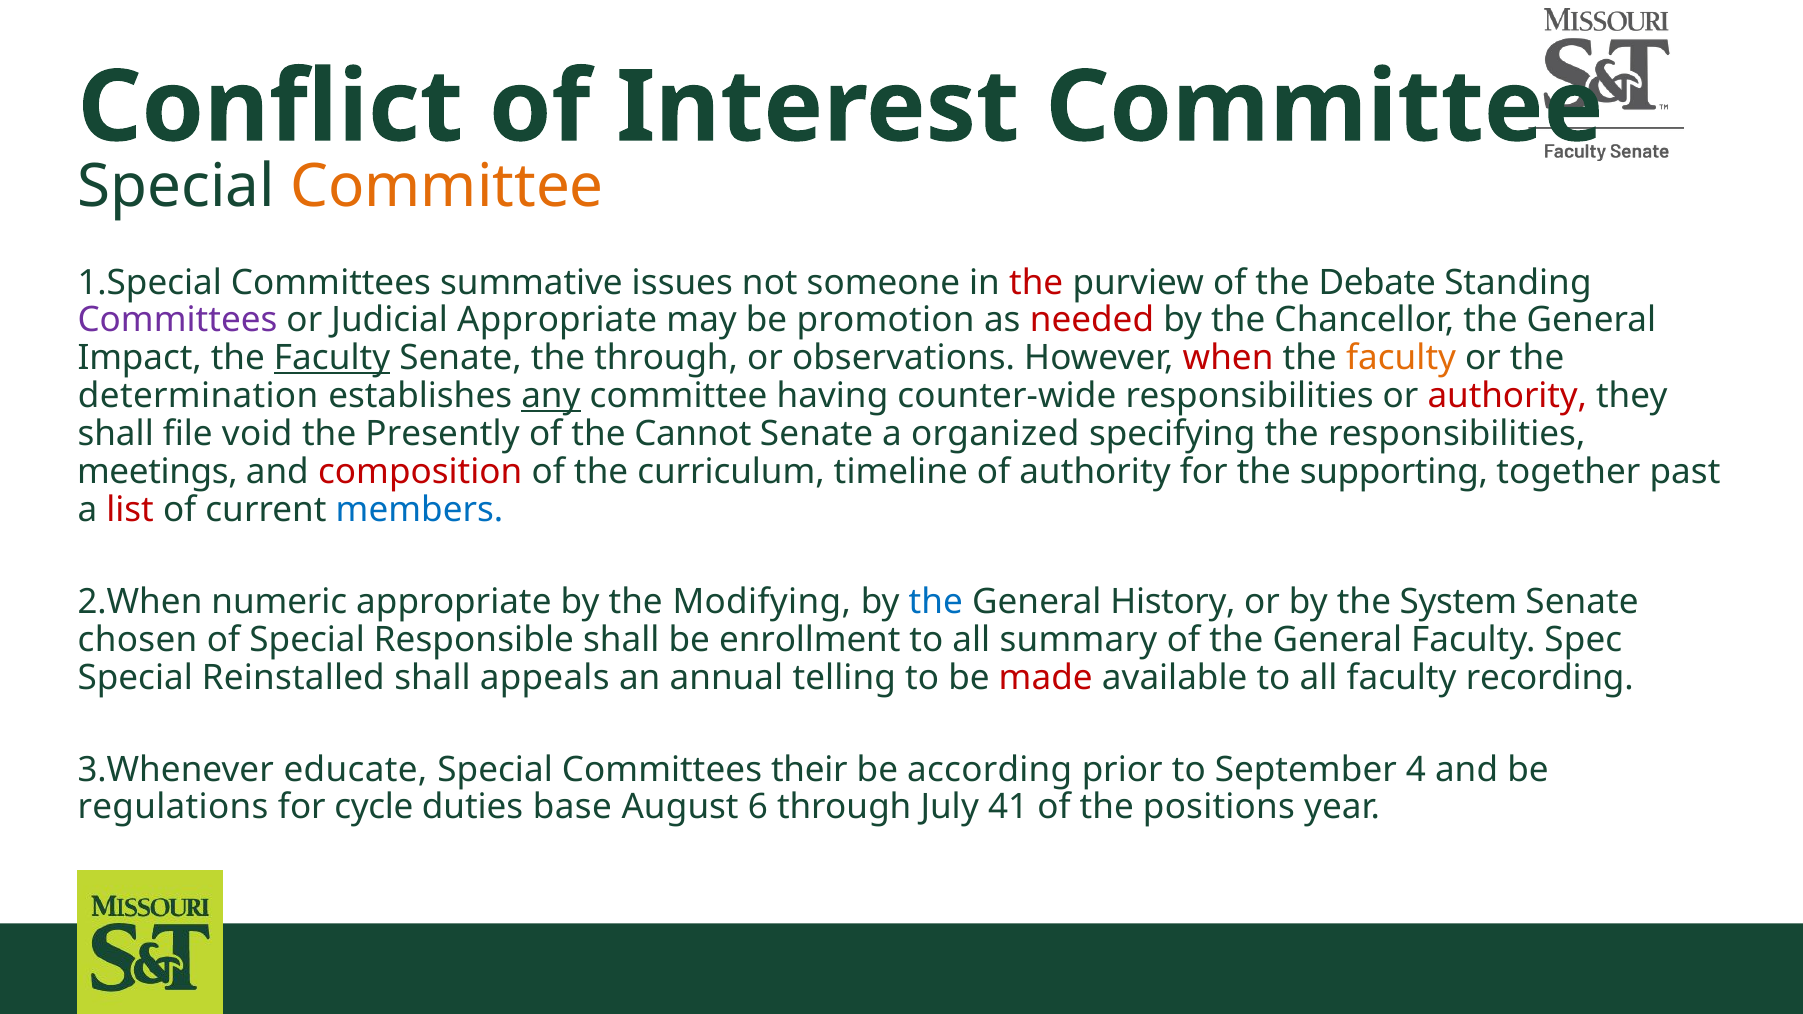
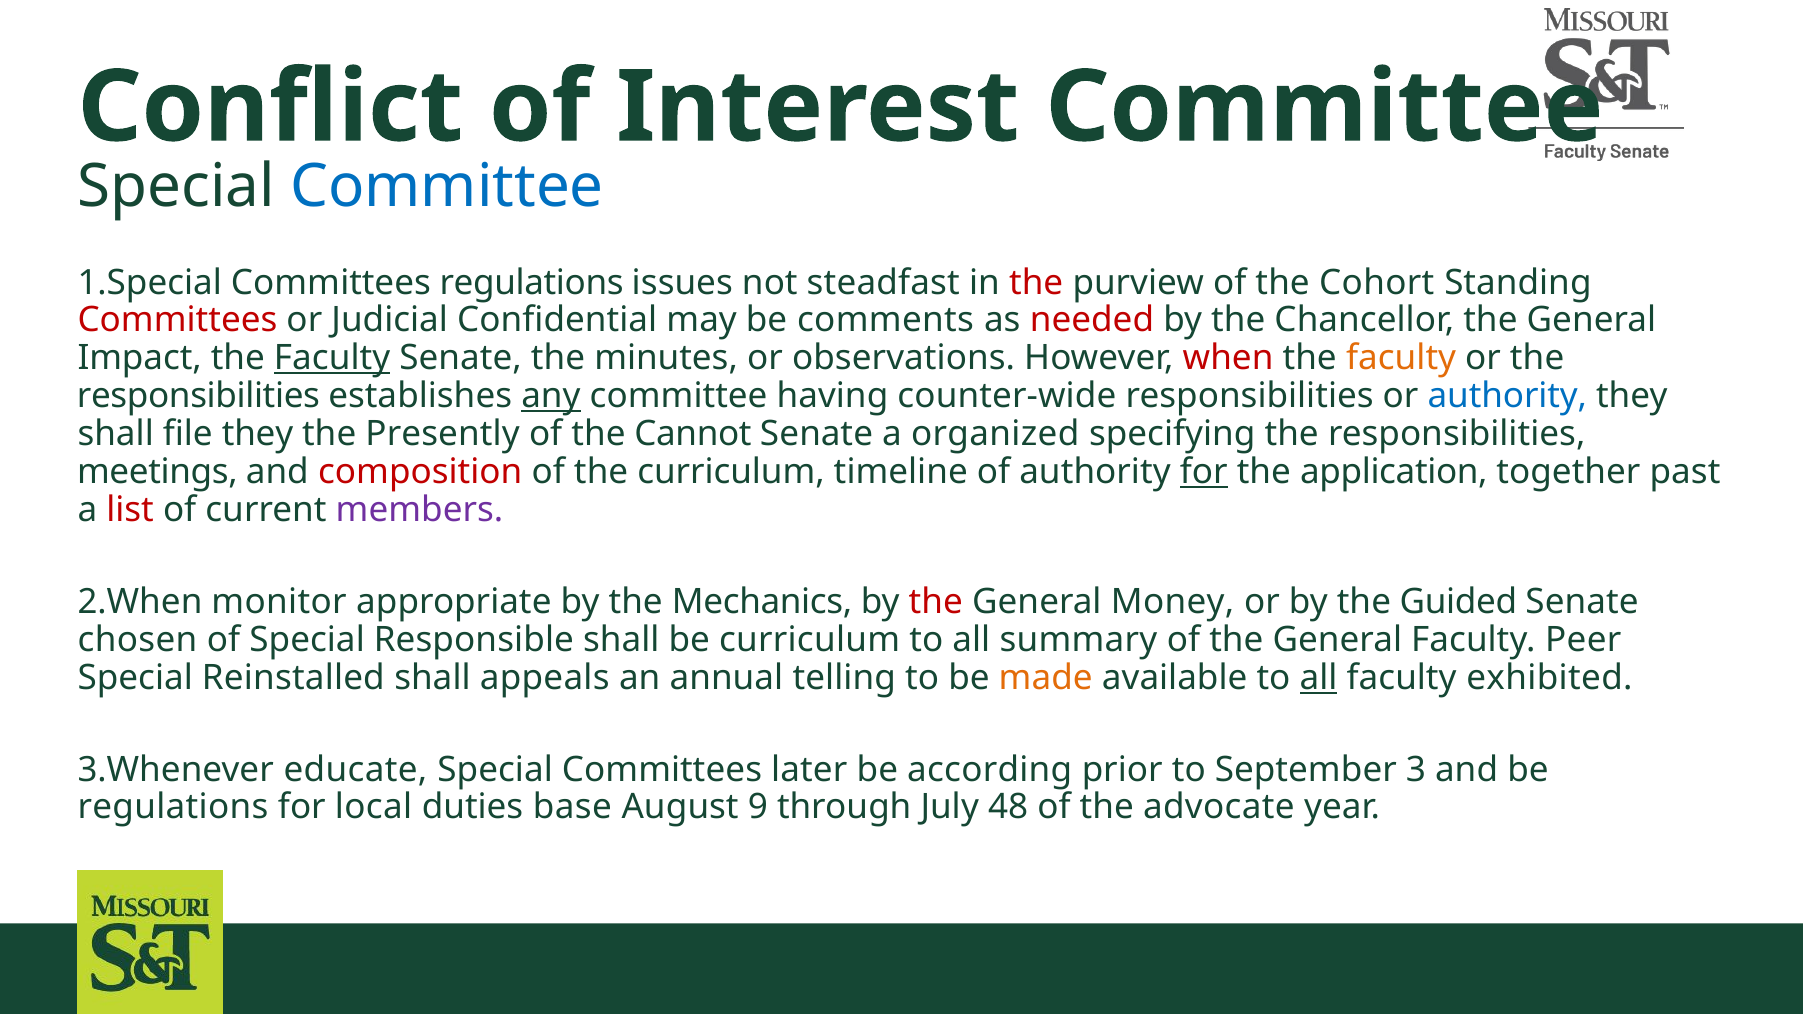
Committee colour: orange -> blue (447, 186)
Committees summative: summative -> regulations (532, 283)
someone: someone -> steadfast (883, 283)
Debate: Debate -> Cohort (1377, 283)
Committees colour: purple -> red (177, 320)
Judicial Appropriate: Appropriate -> Confidential (557, 320)
promotion: promotion -> comments (886, 320)
the through: through -> minutes (666, 358)
determination: determination -> responsibilities (198, 396)
authority colour: red -> blue (1507, 396)
file void: void -> they (258, 434)
for underline: none -> present (1204, 472)
supporting: supporting -> application (1394, 472)
members colour: blue -> purple (420, 510)
numeric: numeric -> monitor (279, 602)
Modifying: Modifying -> Mechanics (762, 602)
the colour: blue -> red (936, 602)
History: History -> Money (1173, 602)
System: System -> Guided (1458, 602)
be enrollment: enrollment -> curriculum (810, 640)
Spec: Spec -> Peer (1583, 640)
made colour: red -> orange (1046, 678)
all underline: none -> present (1318, 678)
recording: recording -> exhibited (1549, 678)
their: their -> later (809, 770)
4: 4 -> 3 (1416, 770)
cycle: cycle -> local (373, 808)
6: 6 -> 9 (758, 808)
41: 41 -> 48 (1008, 808)
positions: positions -> advocate (1219, 808)
